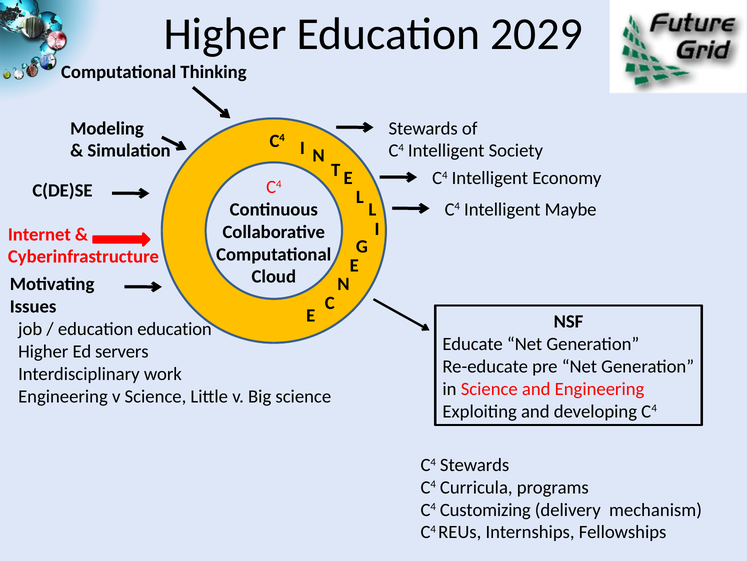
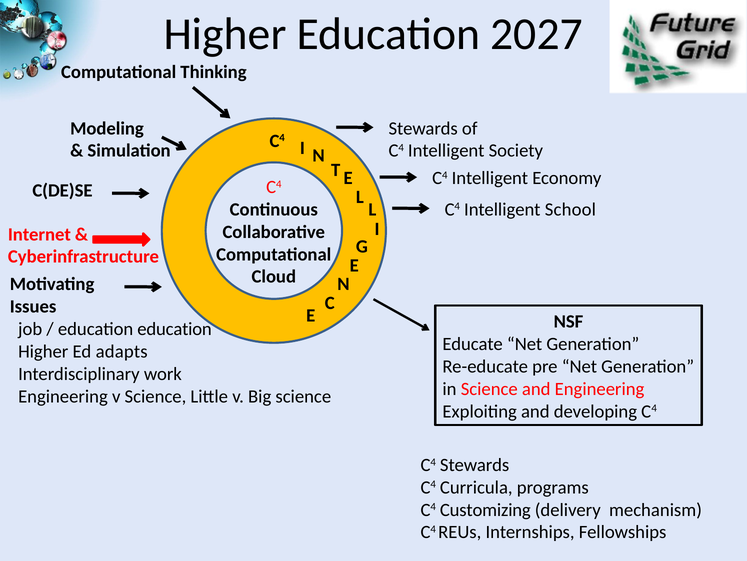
2029: 2029 -> 2027 (537, 34)
Maybe: Maybe -> School (570, 209)
servers: servers -> adapts (122, 351)
